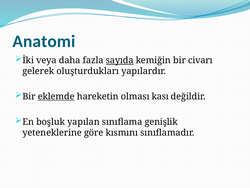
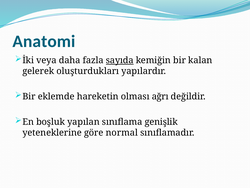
civarı: civarı -> kalan (200, 60)
eklemde underline: present -> none (56, 96)
kası: kası -> ağrı (160, 96)
kısmını: kısmını -> normal (122, 132)
